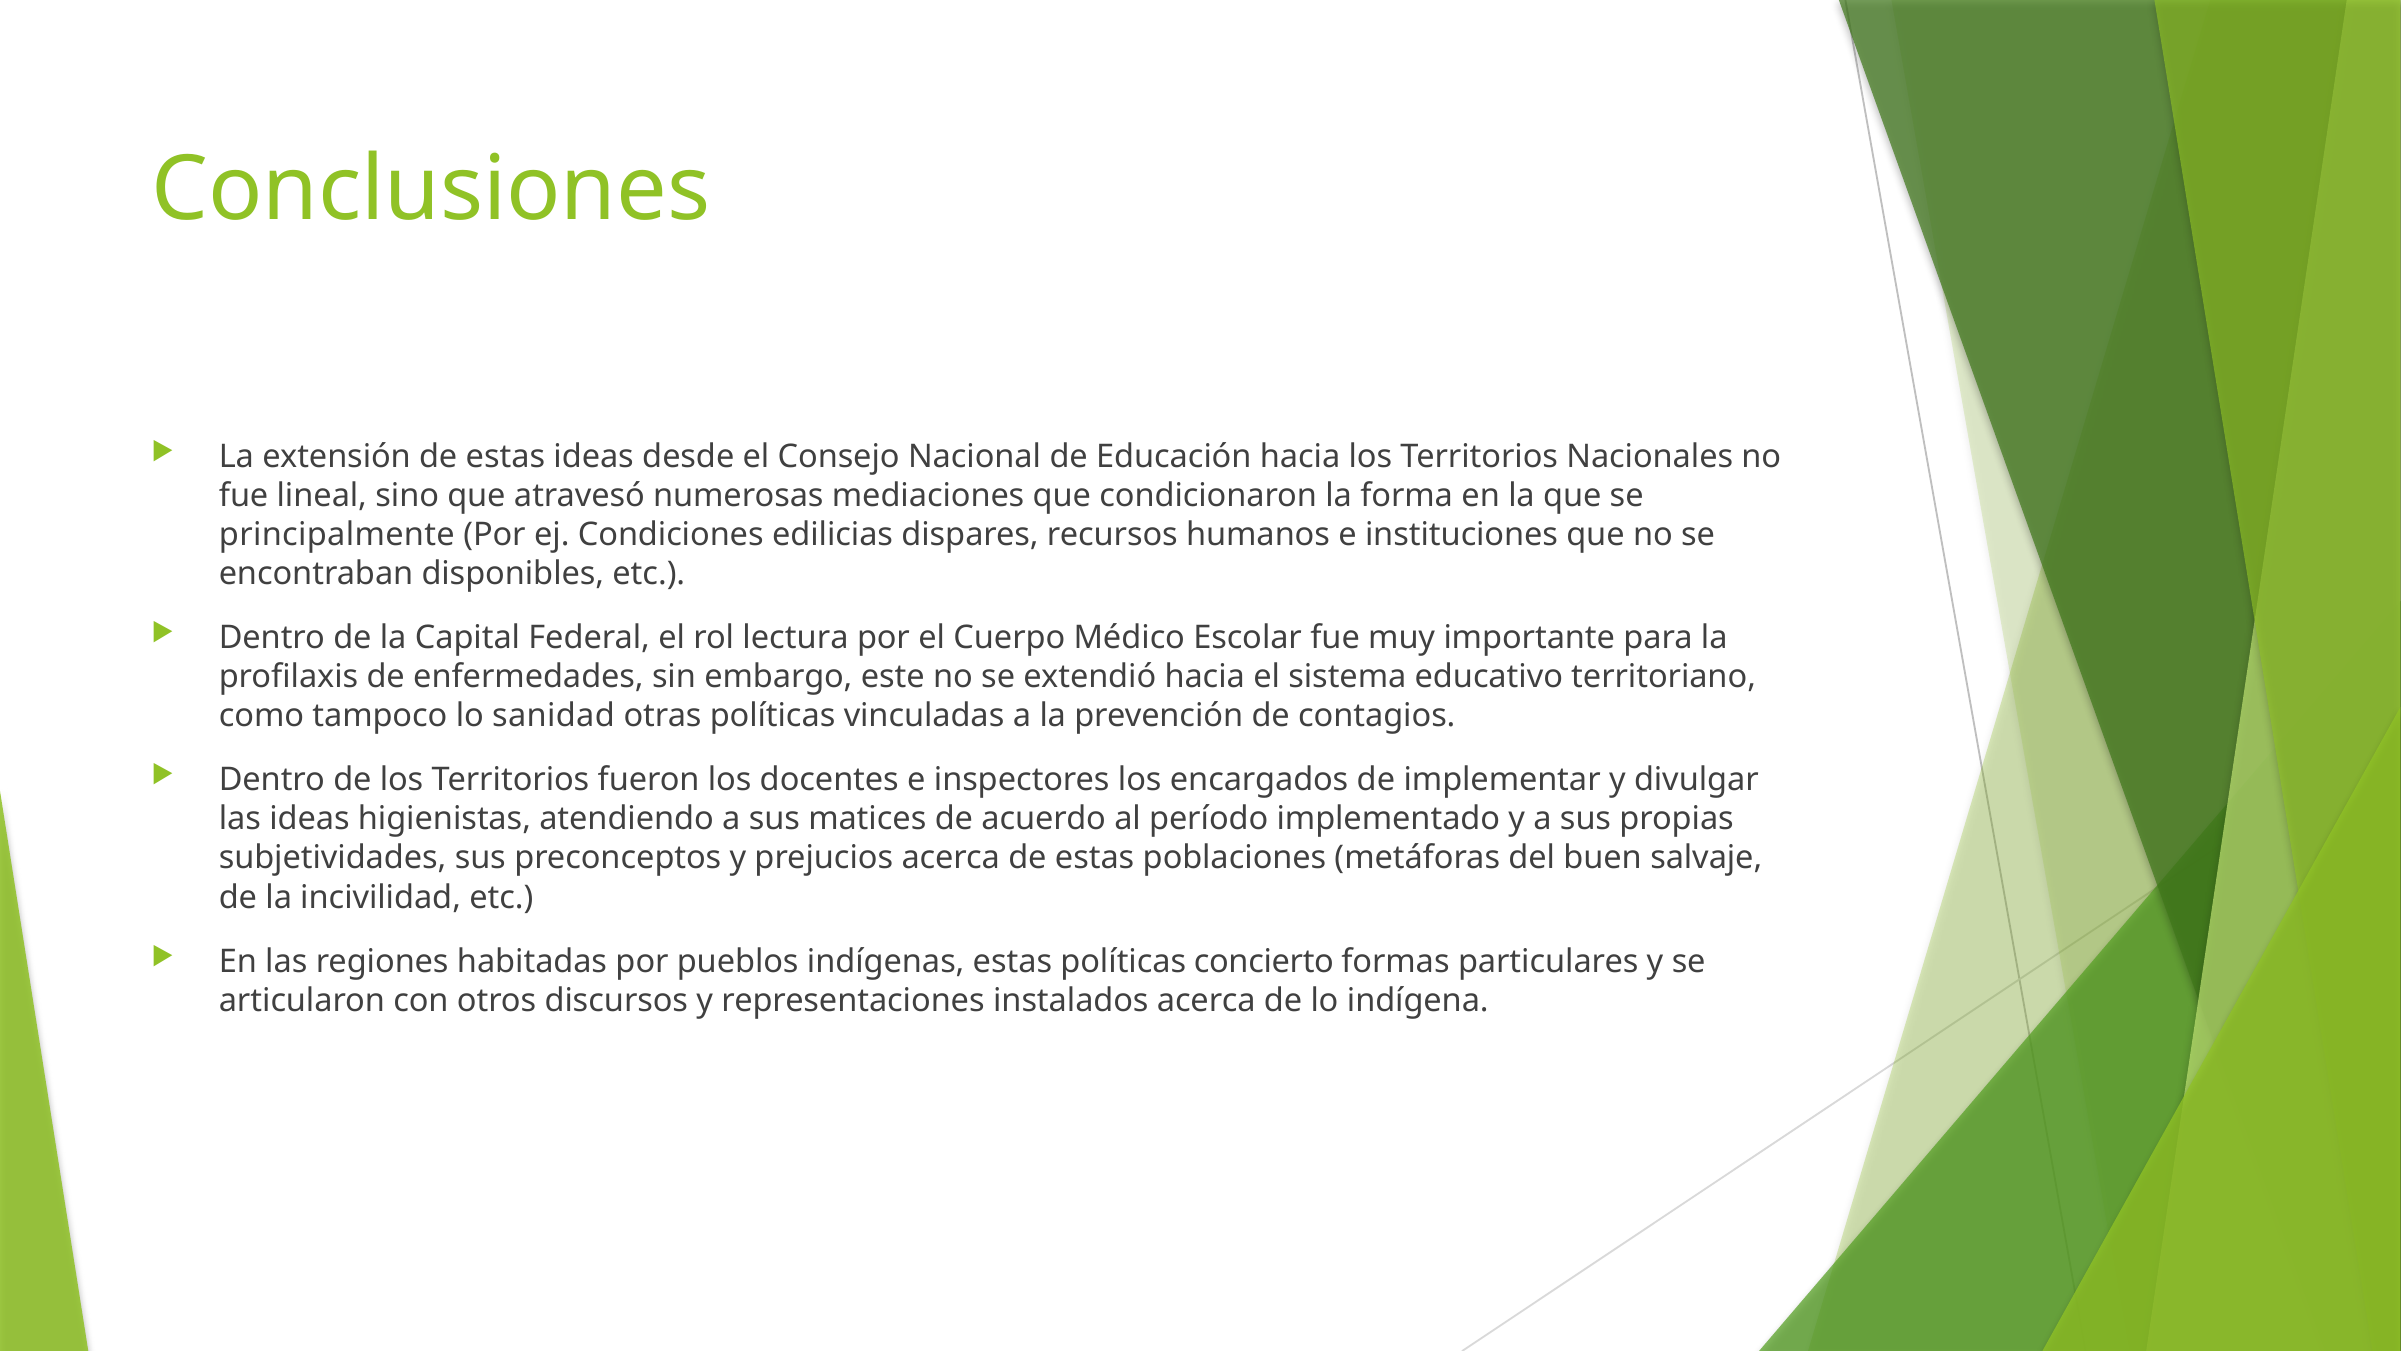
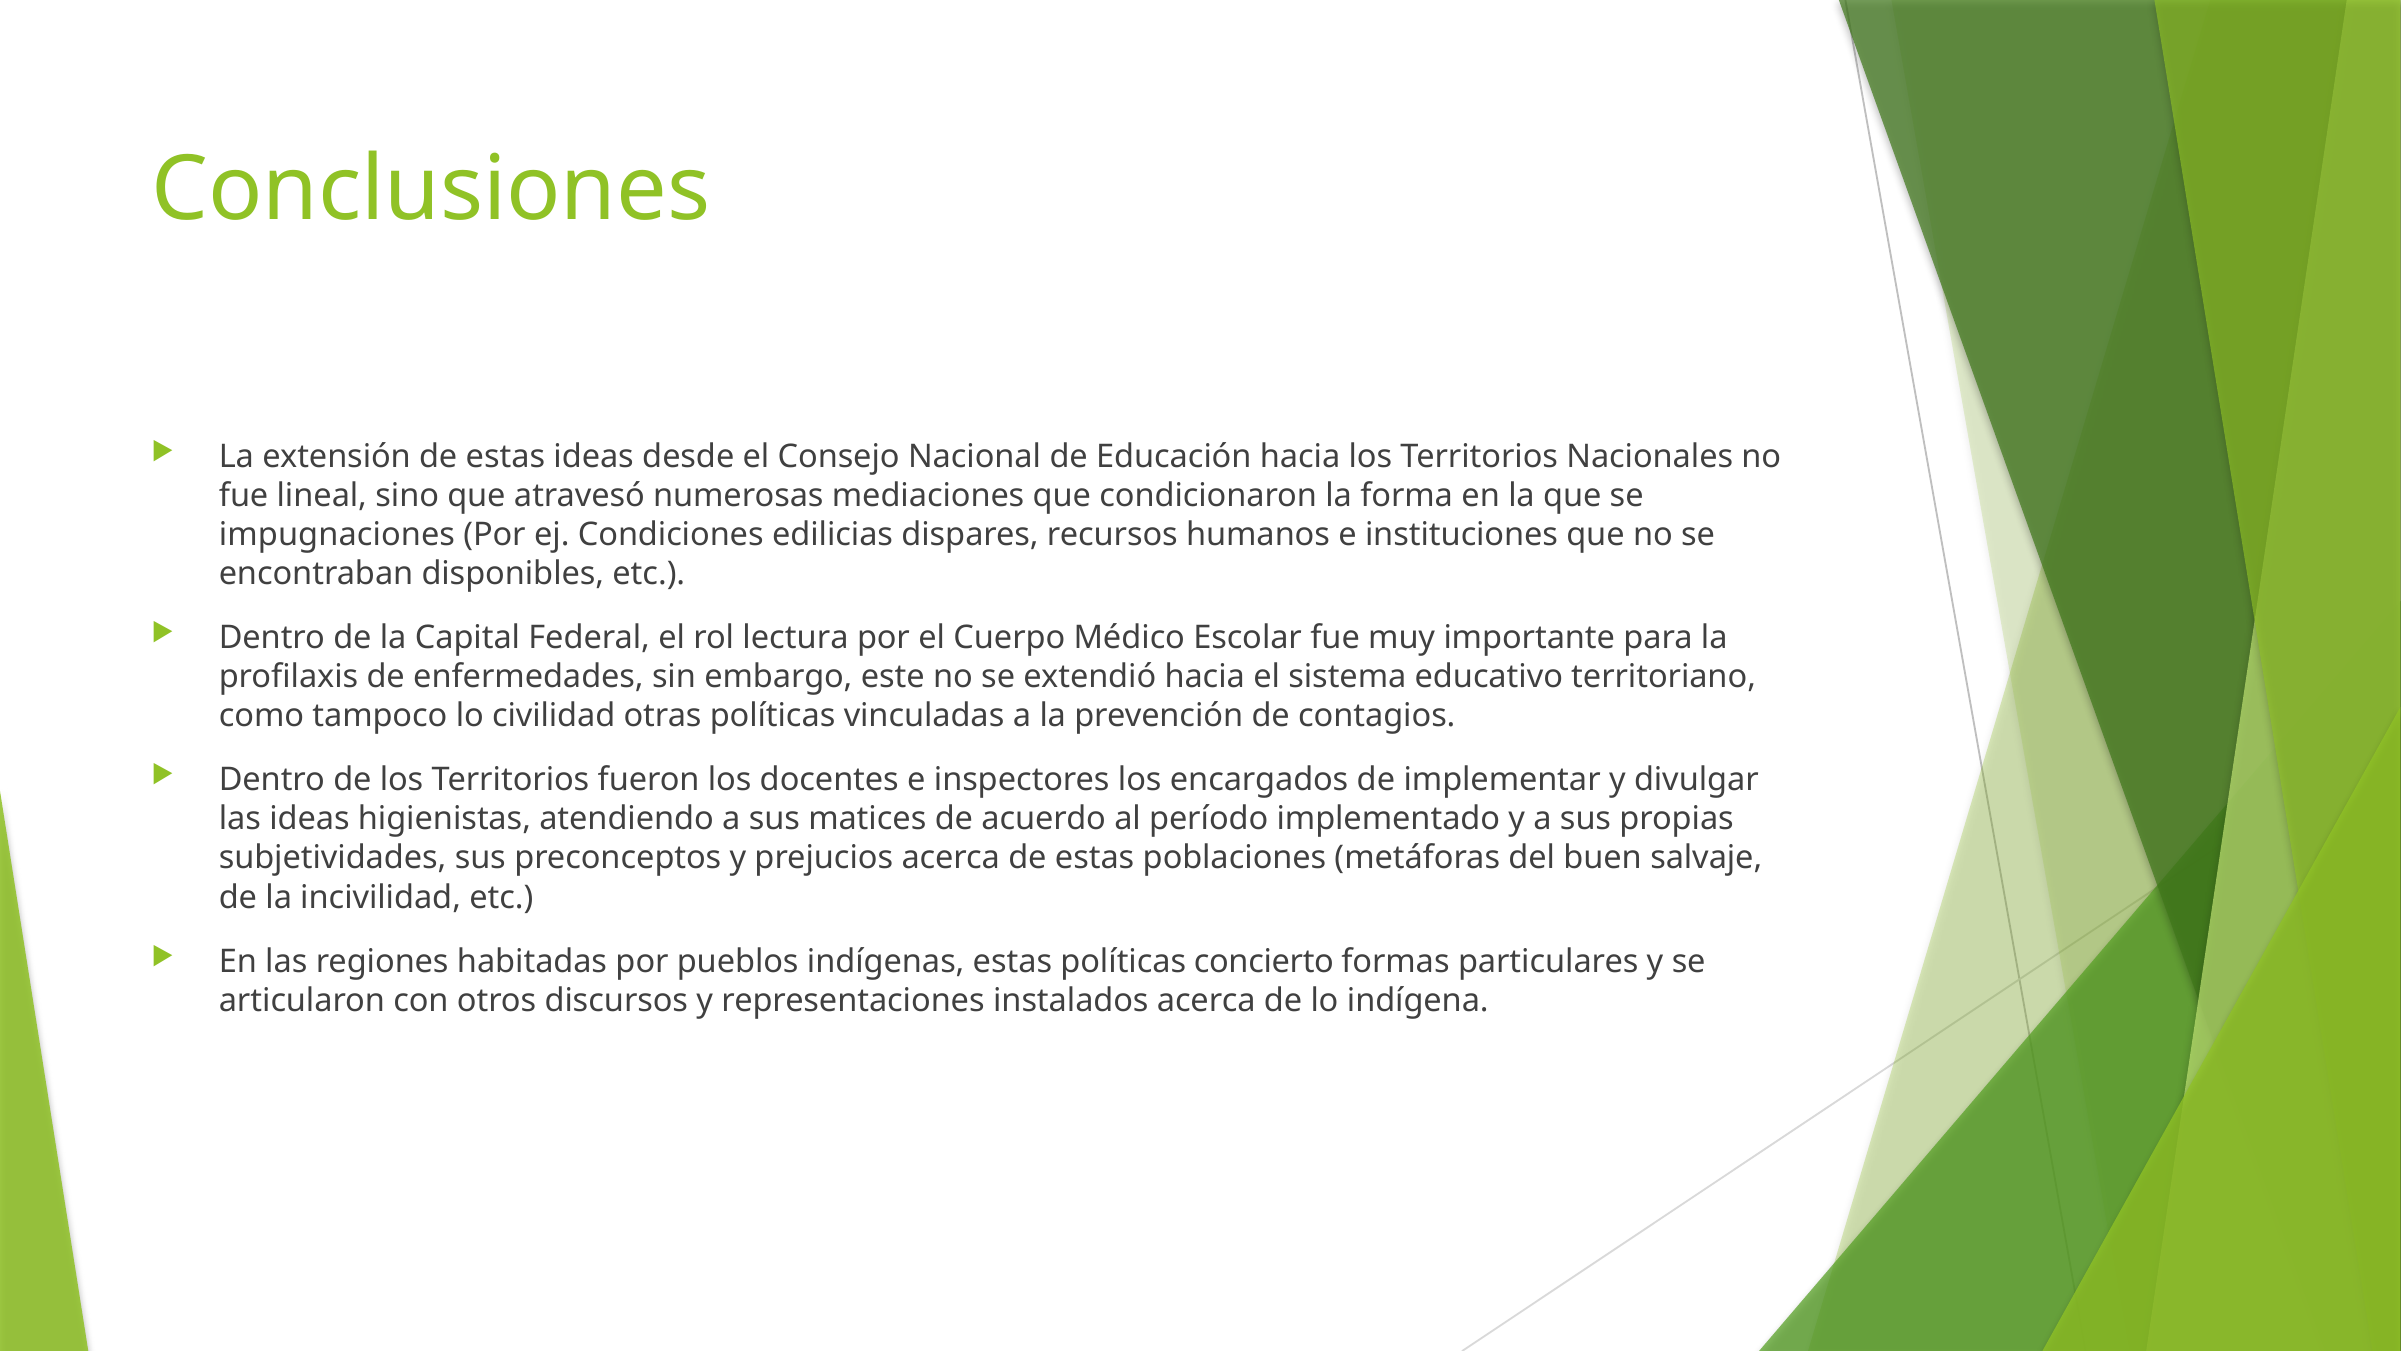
principalmente: principalmente -> impugnaciones (337, 534)
sanidad: sanidad -> civilidad (554, 716)
